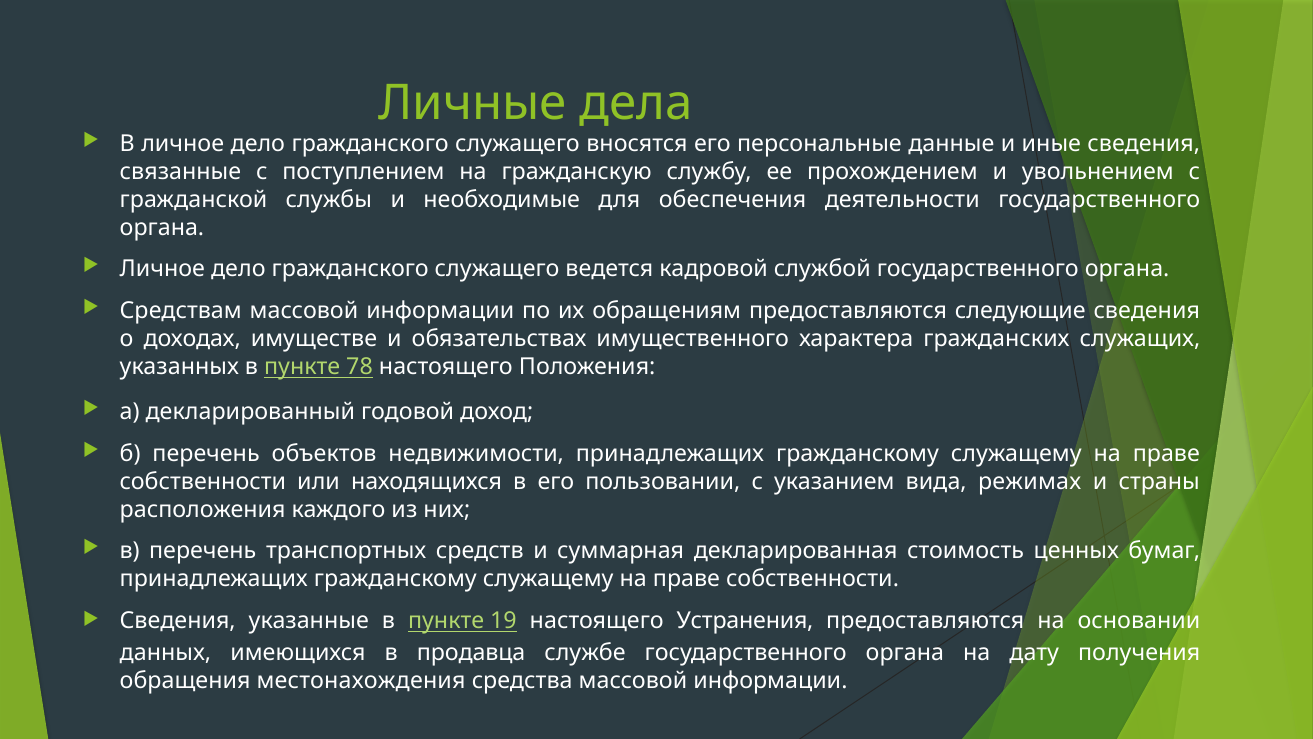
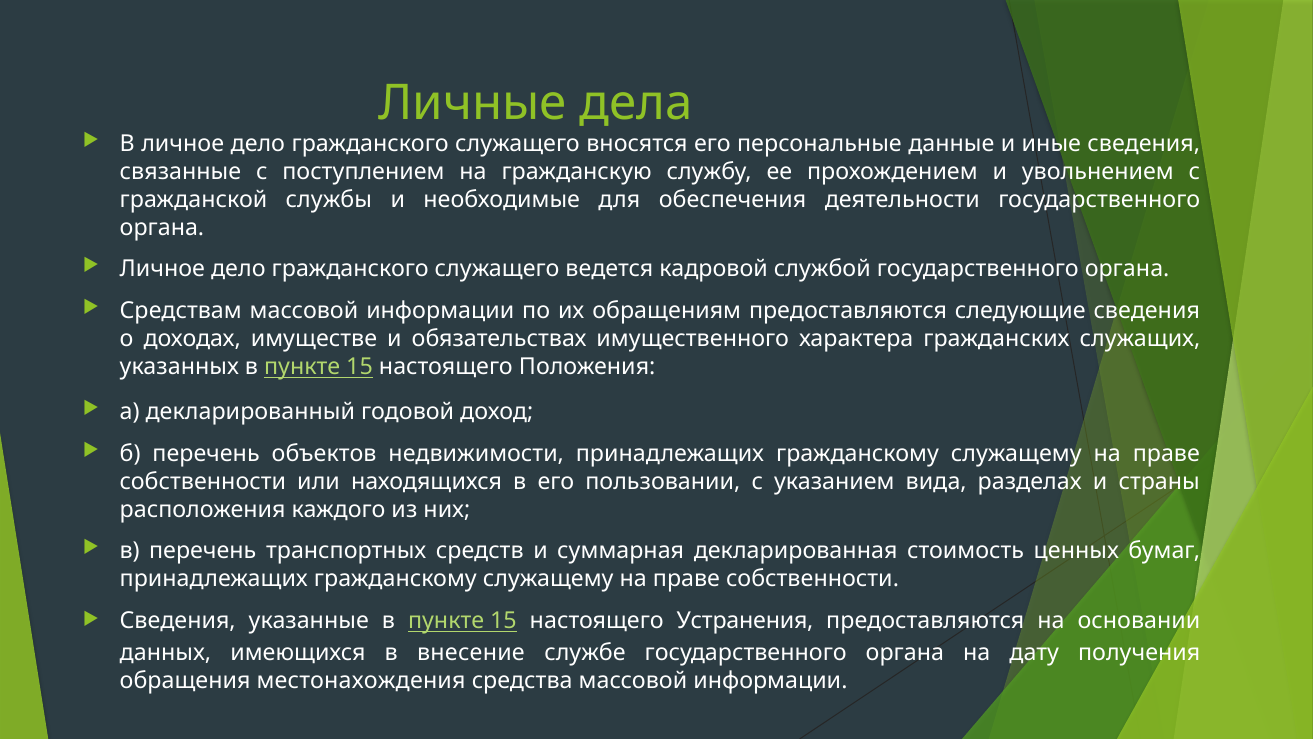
указанных в пункте 78: 78 -> 15 (360, 366)
режимах: режимах -> разделах (1030, 481)
указанные в пункте 19: 19 -> 15 (503, 620)
продавца: продавца -> внесение (471, 652)
